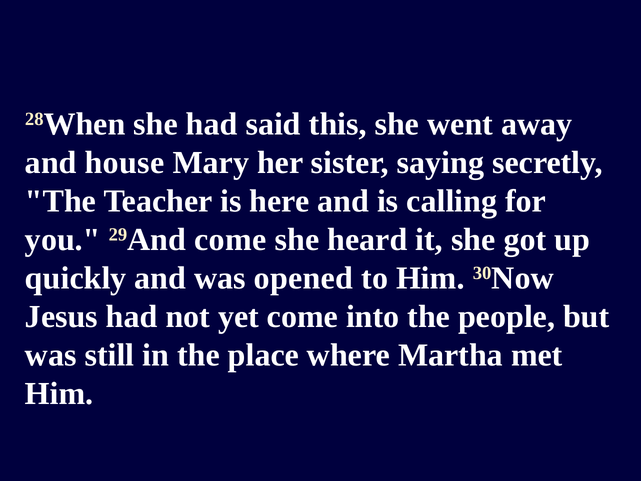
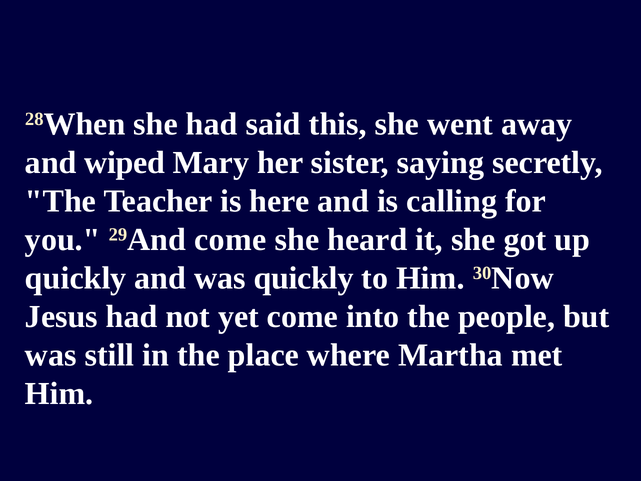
house: house -> wiped (125, 163)
was opened: opened -> quickly (304, 278)
